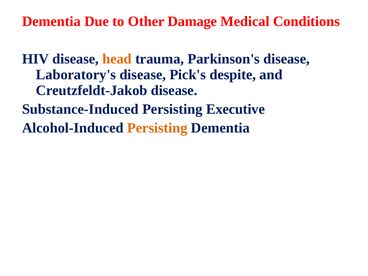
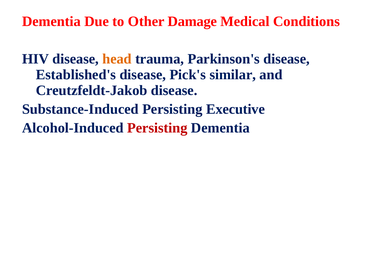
Laboratory's: Laboratory's -> Established's (76, 75)
despite: despite -> similar (233, 75)
Persisting colour: orange -> red (157, 128)
